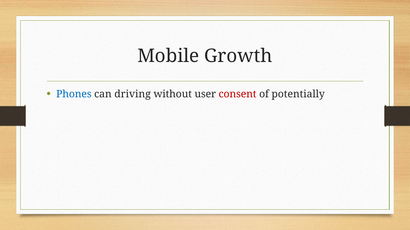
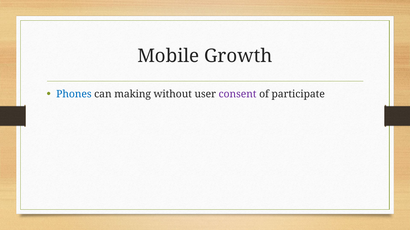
driving: driving -> making (133, 94)
consent colour: red -> purple (238, 94)
potentially: potentially -> participate (298, 94)
